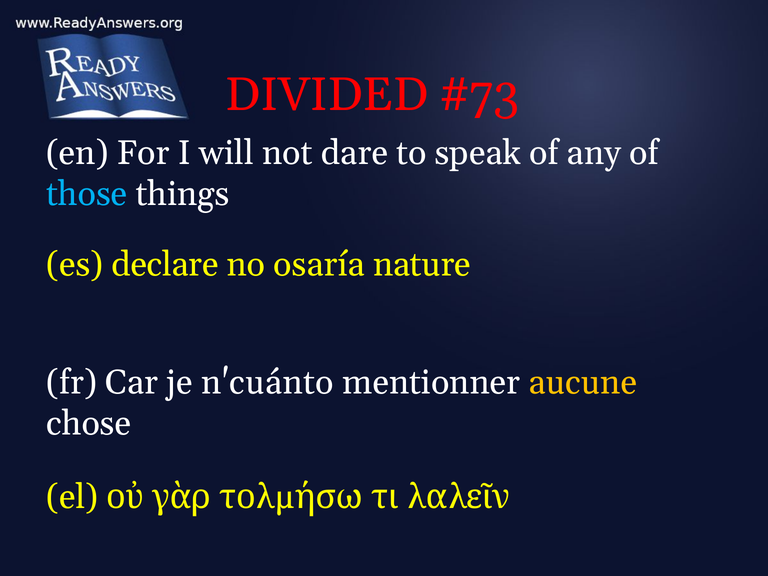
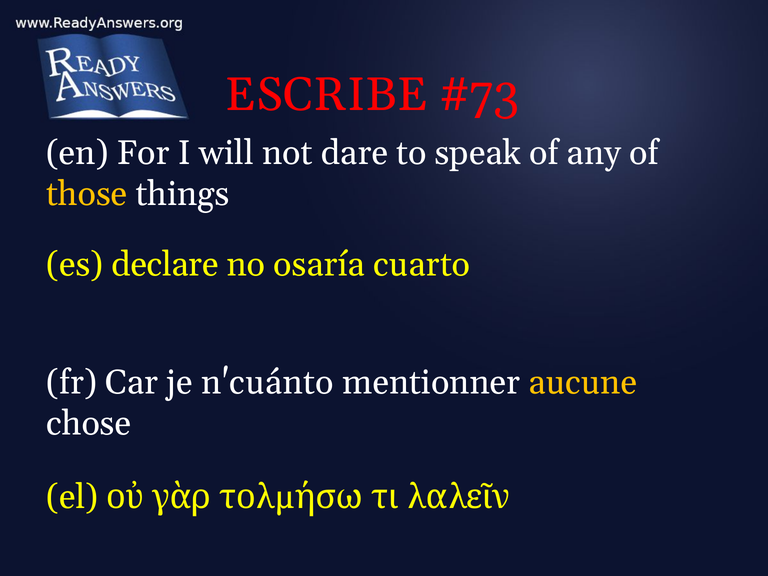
DIVIDED: DIVIDED -> ESCRIBE (327, 95)
those colour: light blue -> yellow (87, 194)
nature: nature -> cuarto (422, 264)
